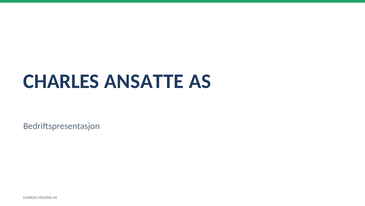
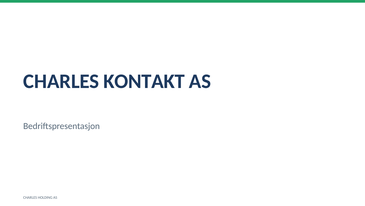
ANSATTE: ANSATTE -> KONTAKT (144, 81)
